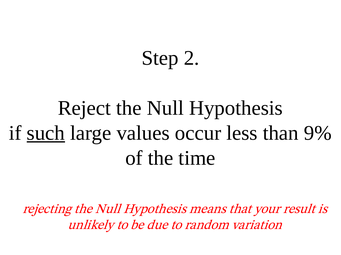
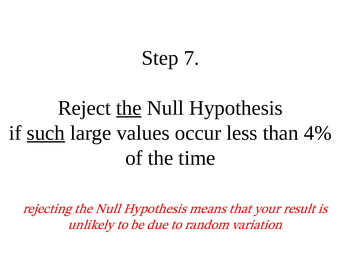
2: 2 -> 7 (192, 58)
the underline: none -> present (129, 108)
9%: 9% -> 4% (318, 133)
